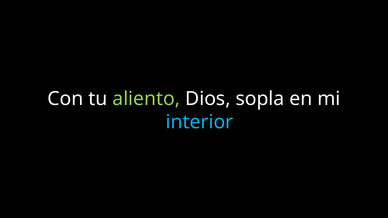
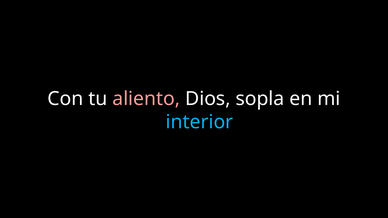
aliento colour: light green -> pink (146, 99)
